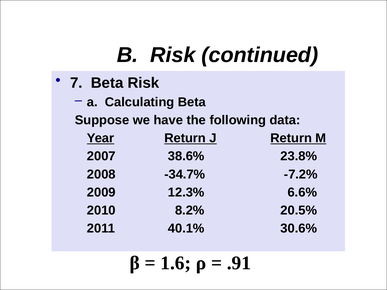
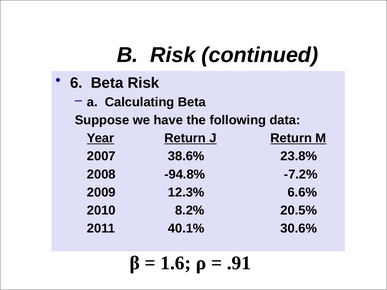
7: 7 -> 6 (76, 83)
-34.7%: -34.7% -> -94.8% (185, 174)
